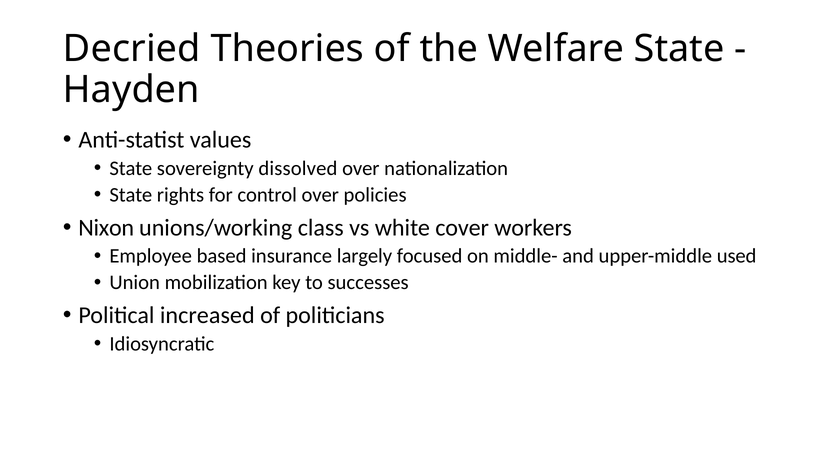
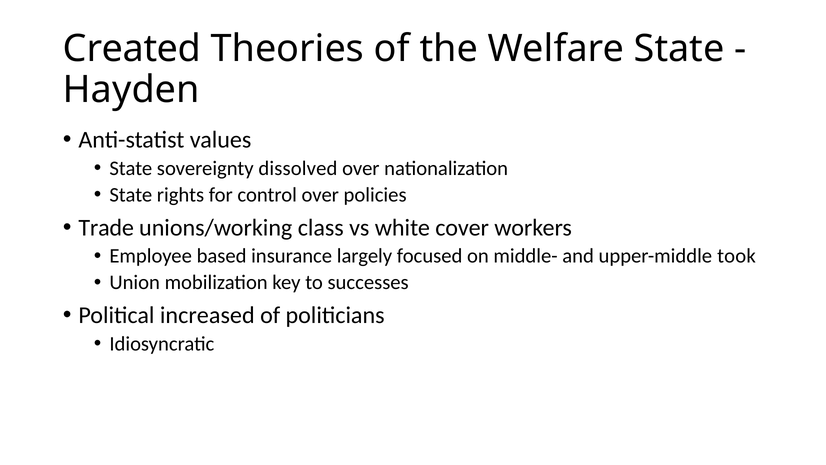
Decried: Decried -> Created (132, 49)
Nixon: Nixon -> Trade (106, 227)
used: used -> took (736, 256)
